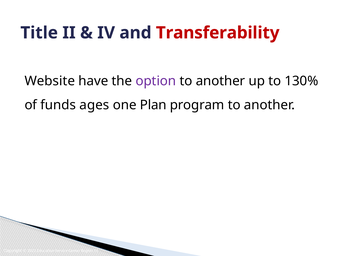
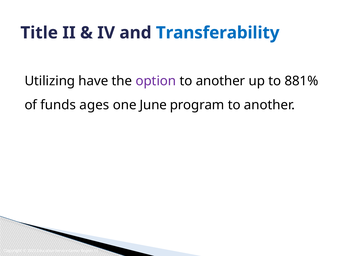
Transferability colour: red -> blue (218, 33)
Website: Website -> Utilizing (50, 81)
130%: 130% -> 881% (301, 81)
Plan: Plan -> June (153, 105)
